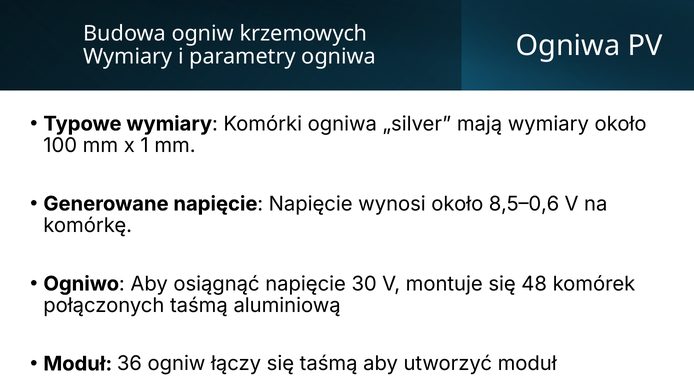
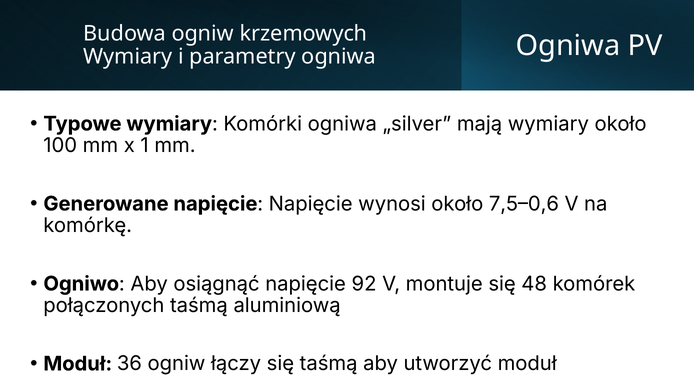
8,5–0,6: 8,5–0,6 -> 7,5–0,6 (524, 204)
30: 30 -> 92 (364, 284)
